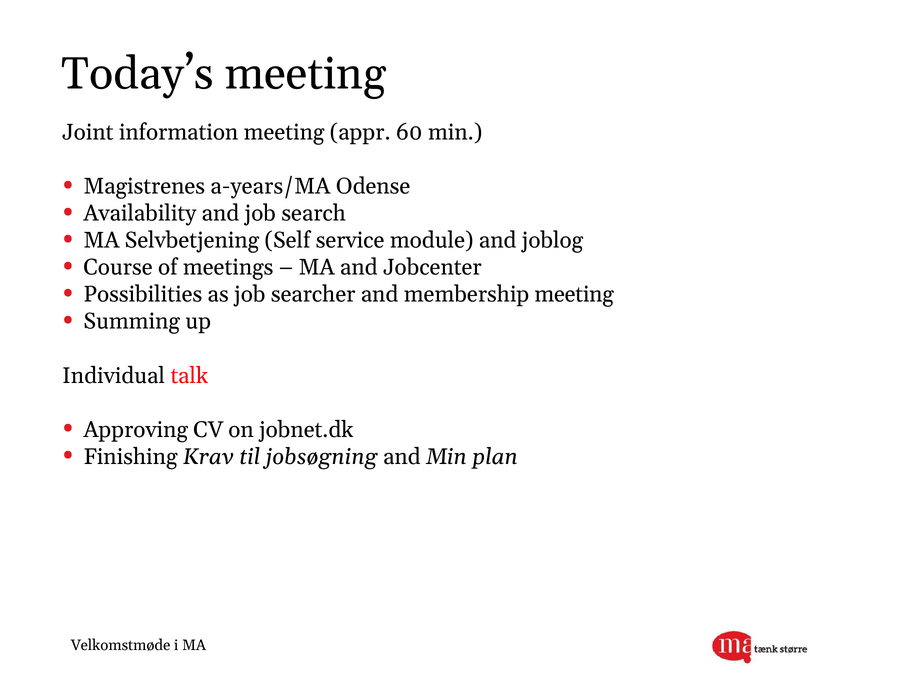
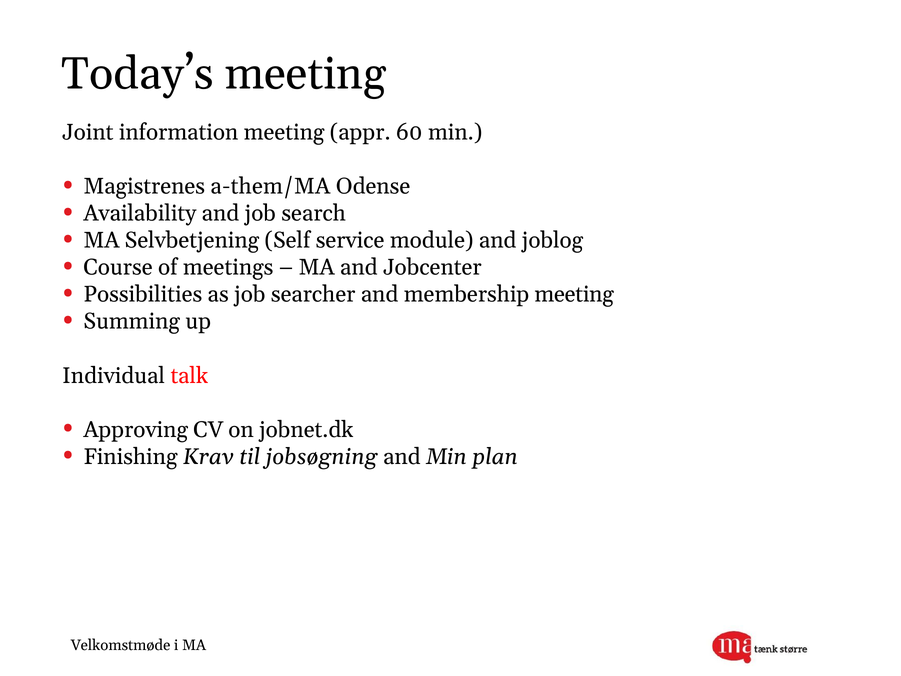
a-years/MA: a-years/MA -> a-them/MA (270, 186)
